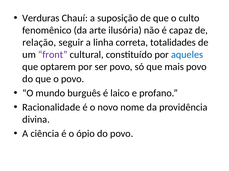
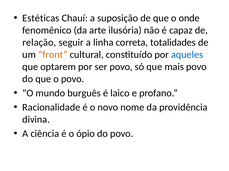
Verduras: Verduras -> Estéticas (41, 18)
culto: culto -> onde (189, 18)
front colour: purple -> orange (53, 55)
